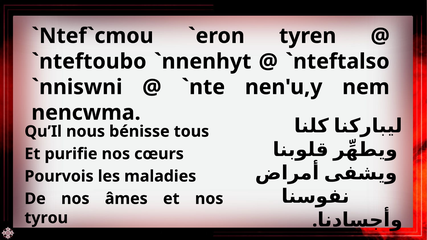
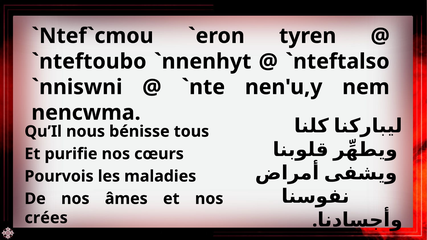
tyrou: tyrou -> crées (46, 218)
